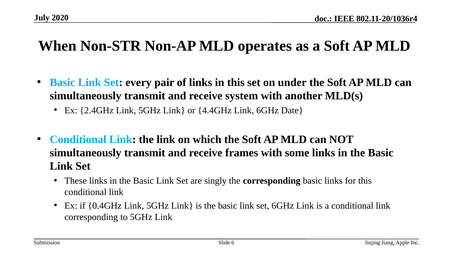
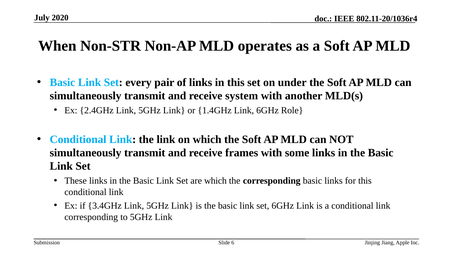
4.4GHz: 4.4GHz -> 1.4GHz (215, 110)
Date: Date -> Role (292, 110)
are singly: singly -> which (215, 181)
0.4GHz: 0.4GHz -> 3.4GHz (105, 205)
